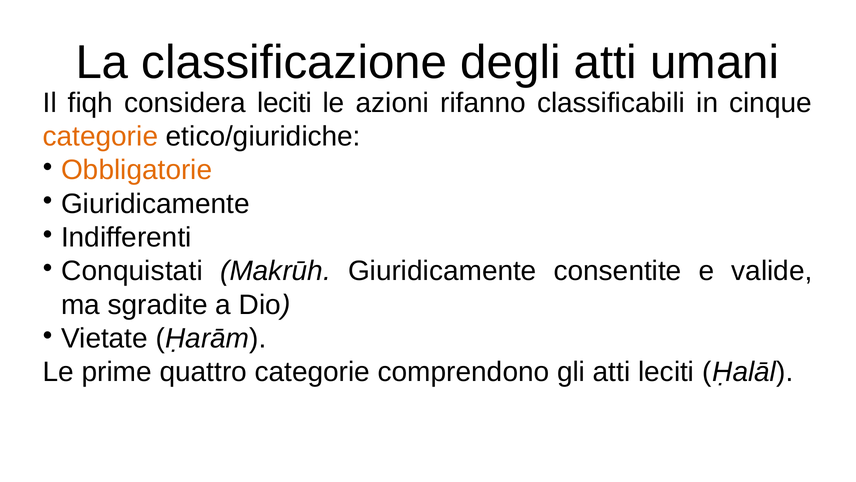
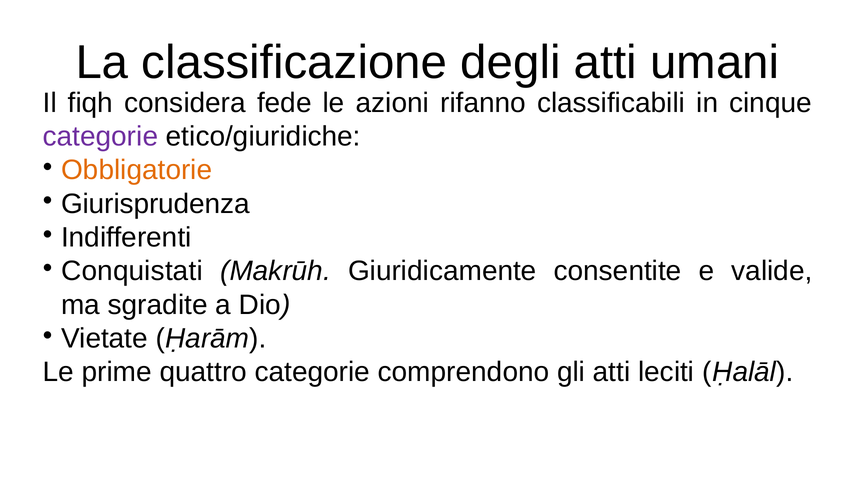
considera leciti: leciti -> fede (284, 103)
categorie colour: orange -> purple (100, 136)
Giuridicamente: Giuridicamente -> Giurisprudenza (155, 204)
